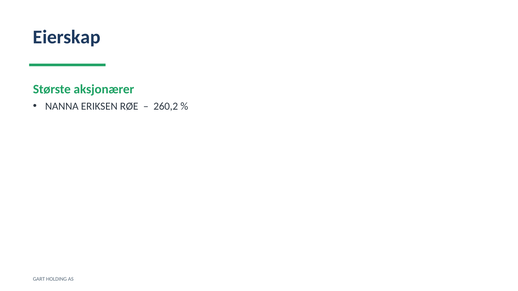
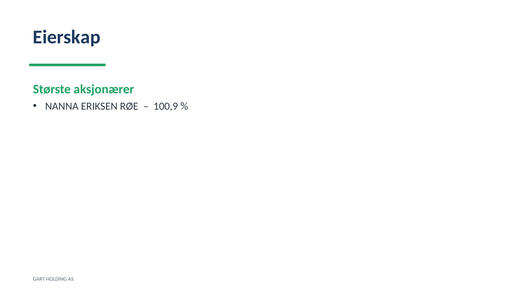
260,2: 260,2 -> 100,9 (166, 107)
